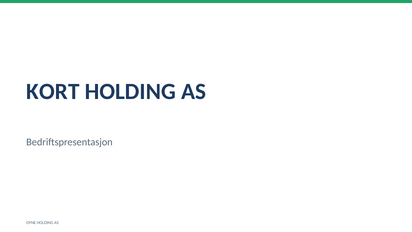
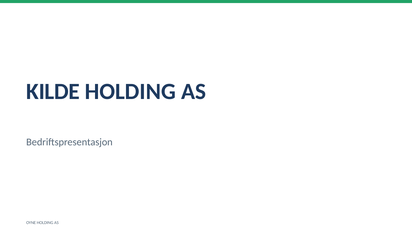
KORT: KORT -> KILDE (53, 91)
